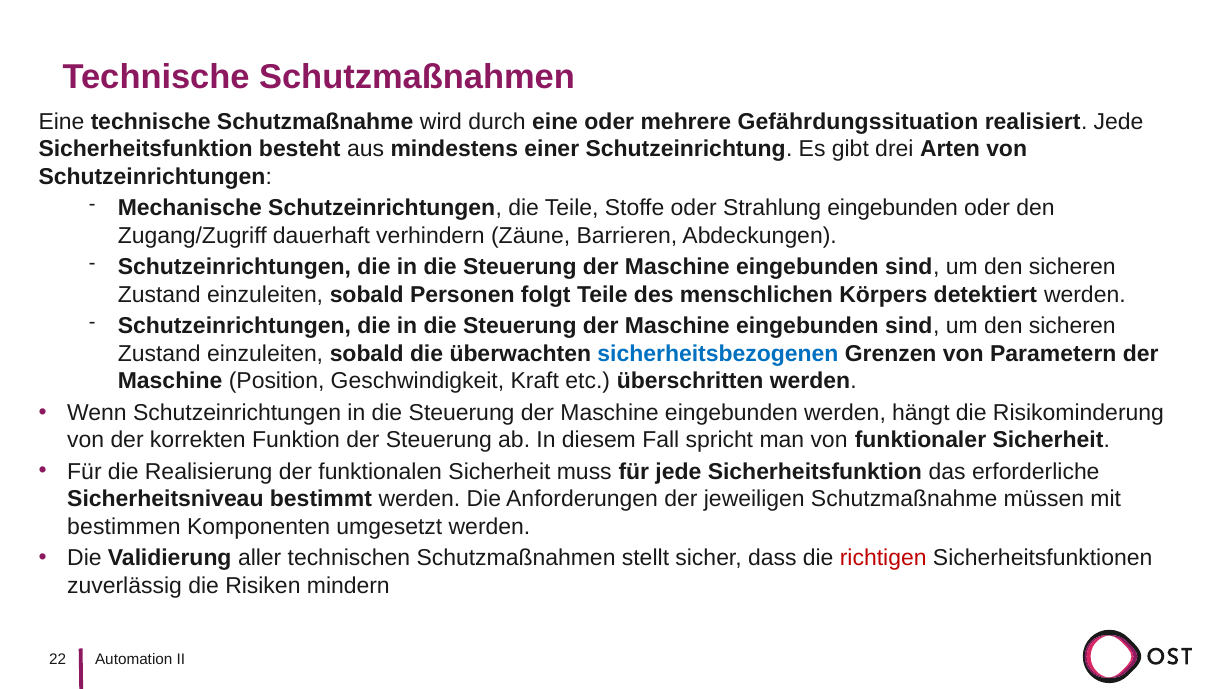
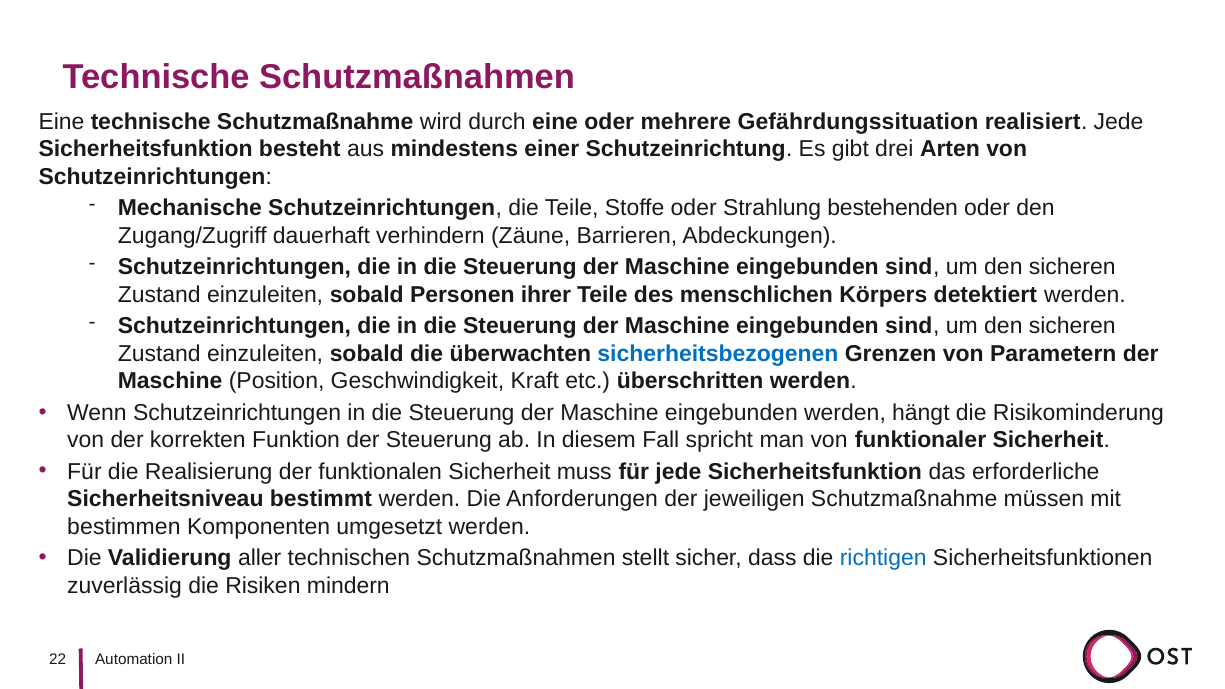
Strahlung eingebunden: eingebunden -> bestehenden (893, 208)
folgt: folgt -> ihrer (546, 295)
richtigen colour: red -> blue (883, 558)
